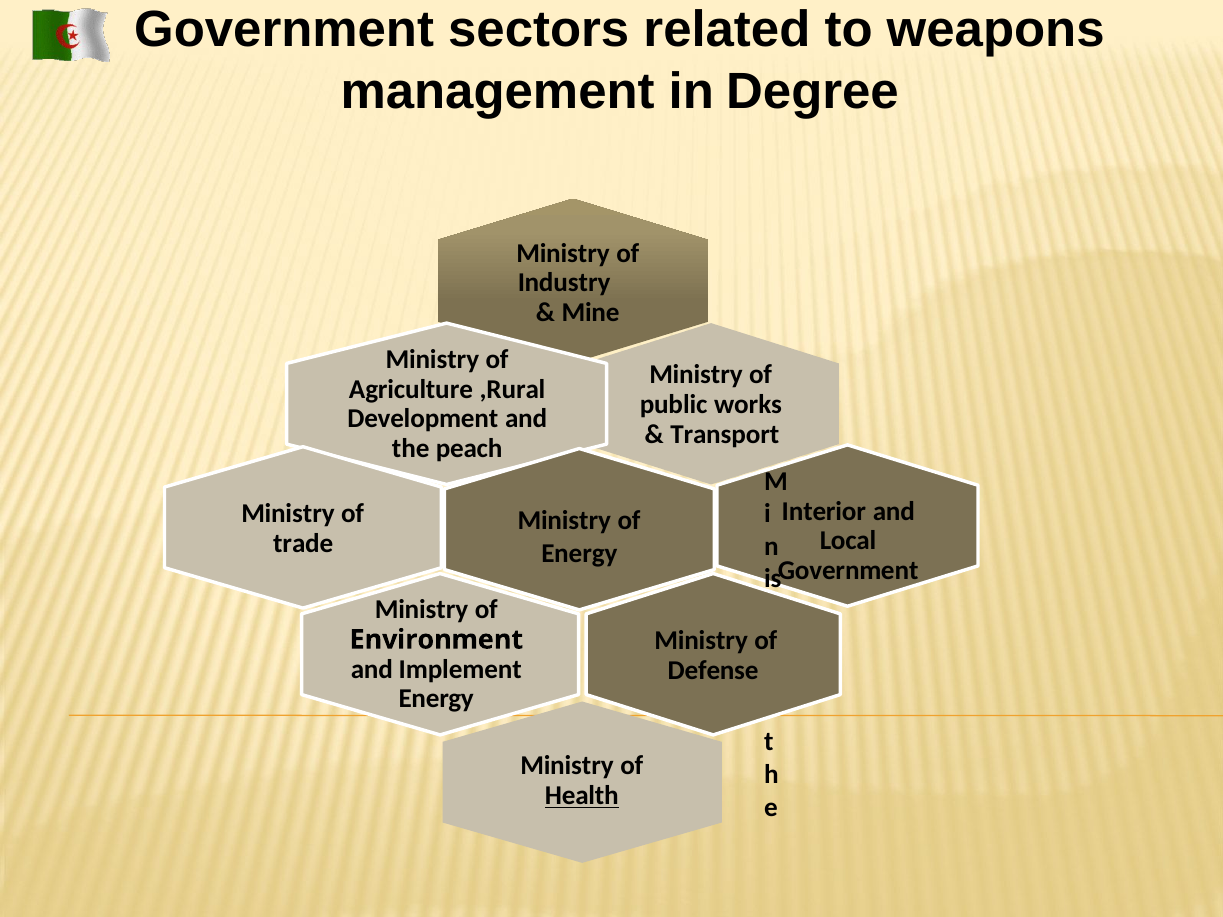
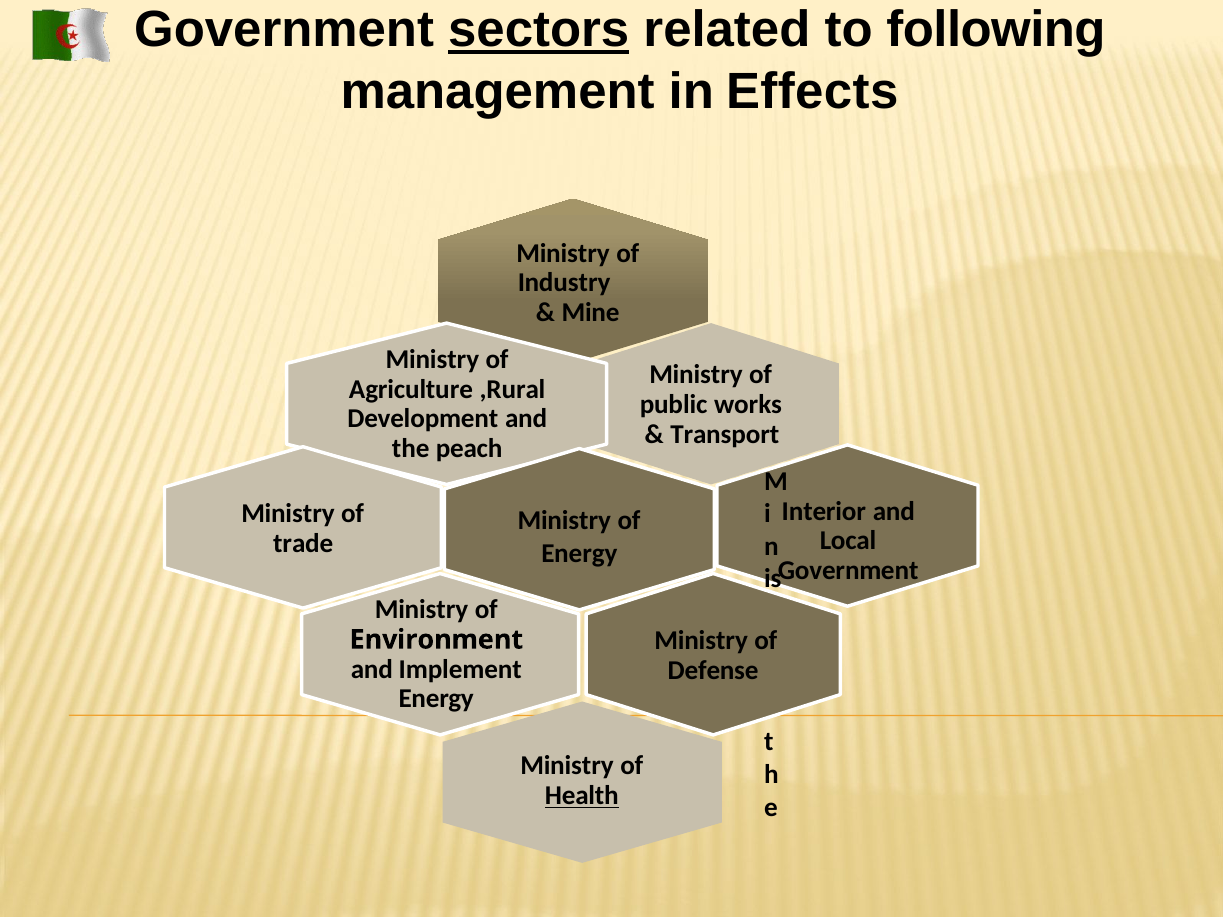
sectors underline: none -> present (539, 30)
weapons: weapons -> following (996, 30)
Degree: Degree -> Effects (812, 91)
